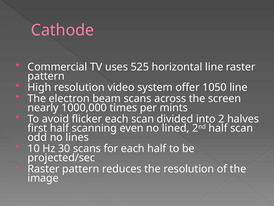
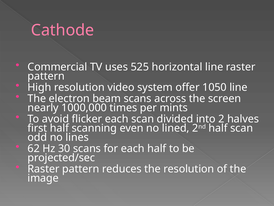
10: 10 -> 62 (34, 148)
